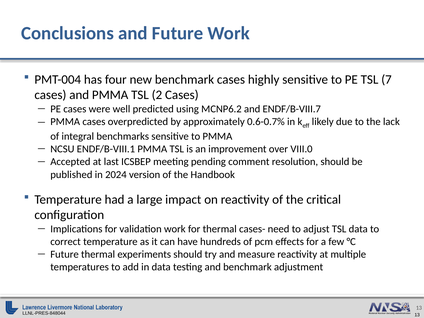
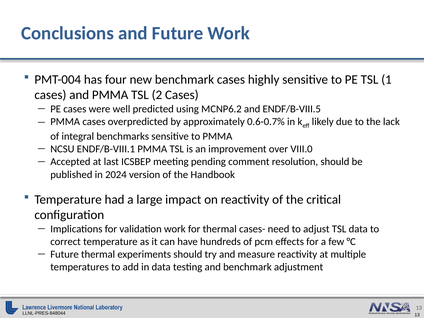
7: 7 -> 1 (386, 79)
ENDF/B-VIII.7: ENDF/B-VIII.7 -> ENDF/B-VIII.5 (292, 109)
